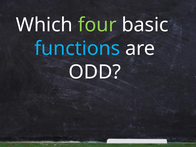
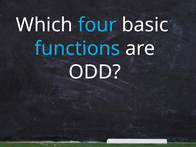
four colour: light green -> light blue (97, 25)
